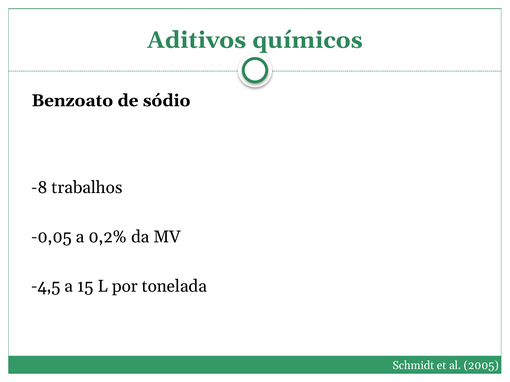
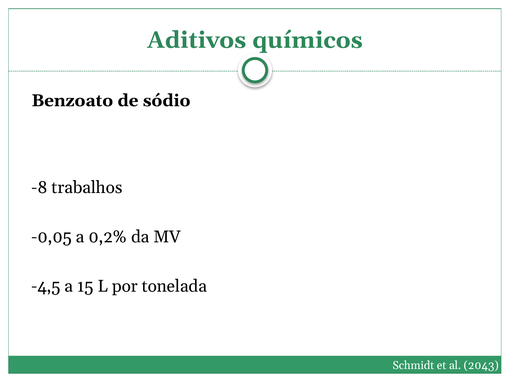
2005: 2005 -> 2043 (481, 366)
